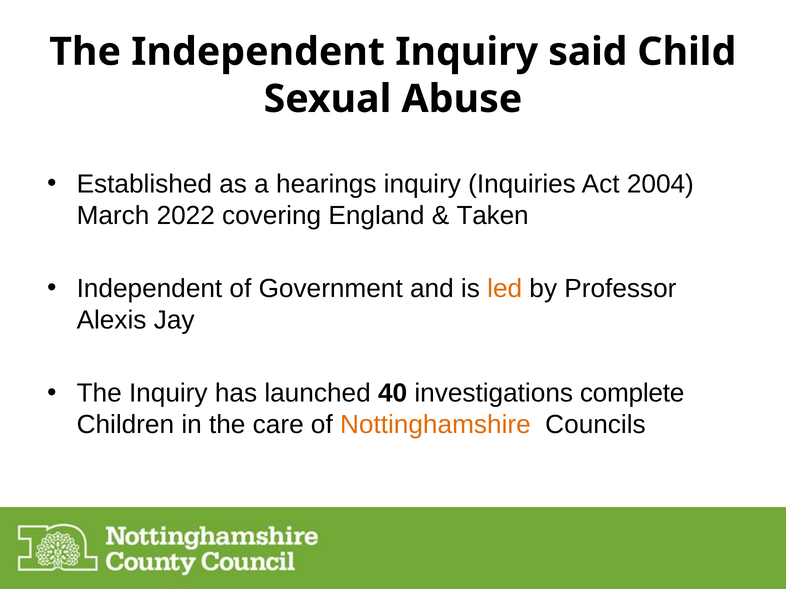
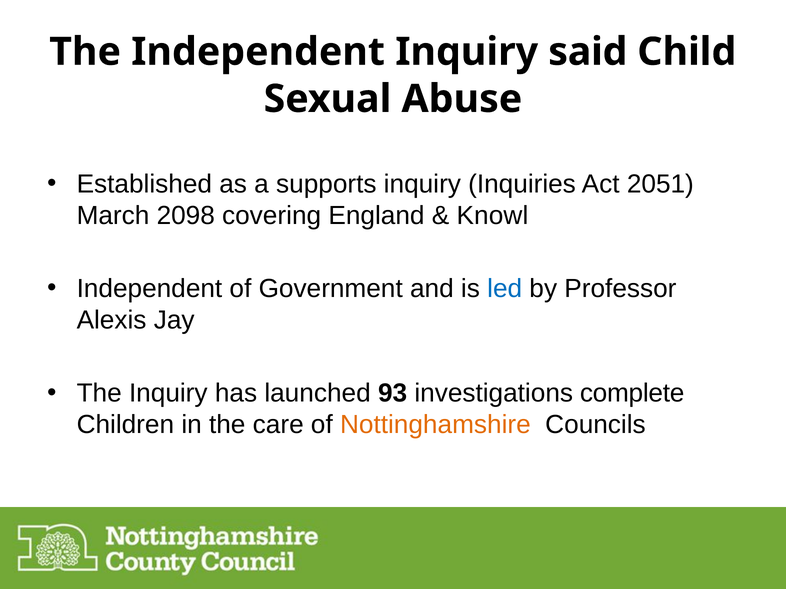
hearings: hearings -> supports (326, 184)
2004: 2004 -> 2051 (660, 184)
2022: 2022 -> 2098 (186, 216)
Taken: Taken -> Knowl (492, 216)
led colour: orange -> blue (505, 289)
40: 40 -> 93 (393, 394)
